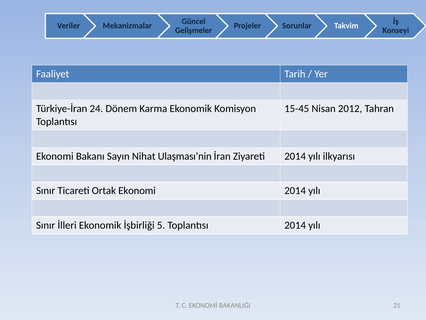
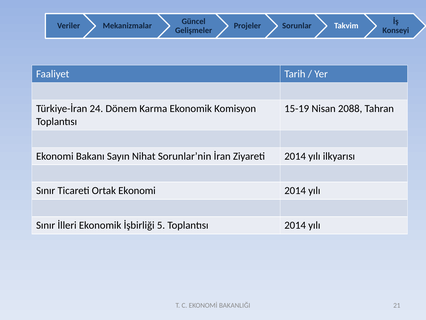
15-45: 15-45 -> 15-19 (297, 108)
2012: 2012 -> 2088 (350, 108)
Ulaşması’nin: Ulaşması’nin -> Sorunlar’nin (185, 156)
